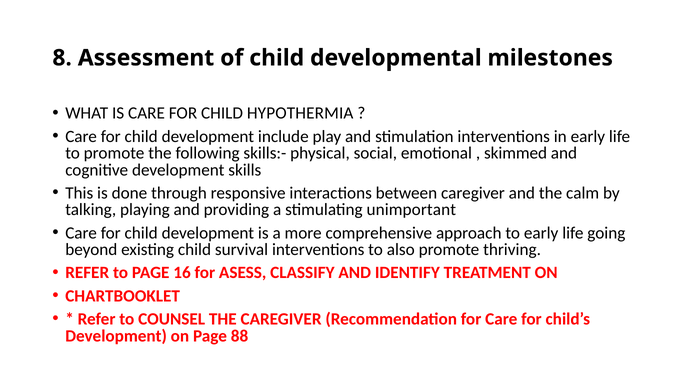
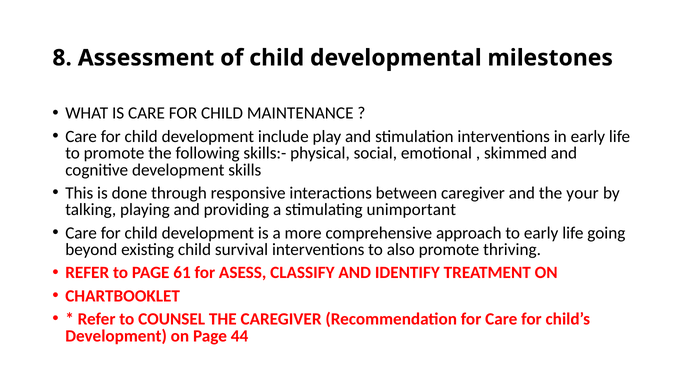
HYPOTHERMIA: HYPOTHERMIA -> MAINTENANCE (300, 113)
calm: calm -> your (583, 193)
16: 16 -> 61 (182, 272)
88: 88 -> 44 (240, 335)
